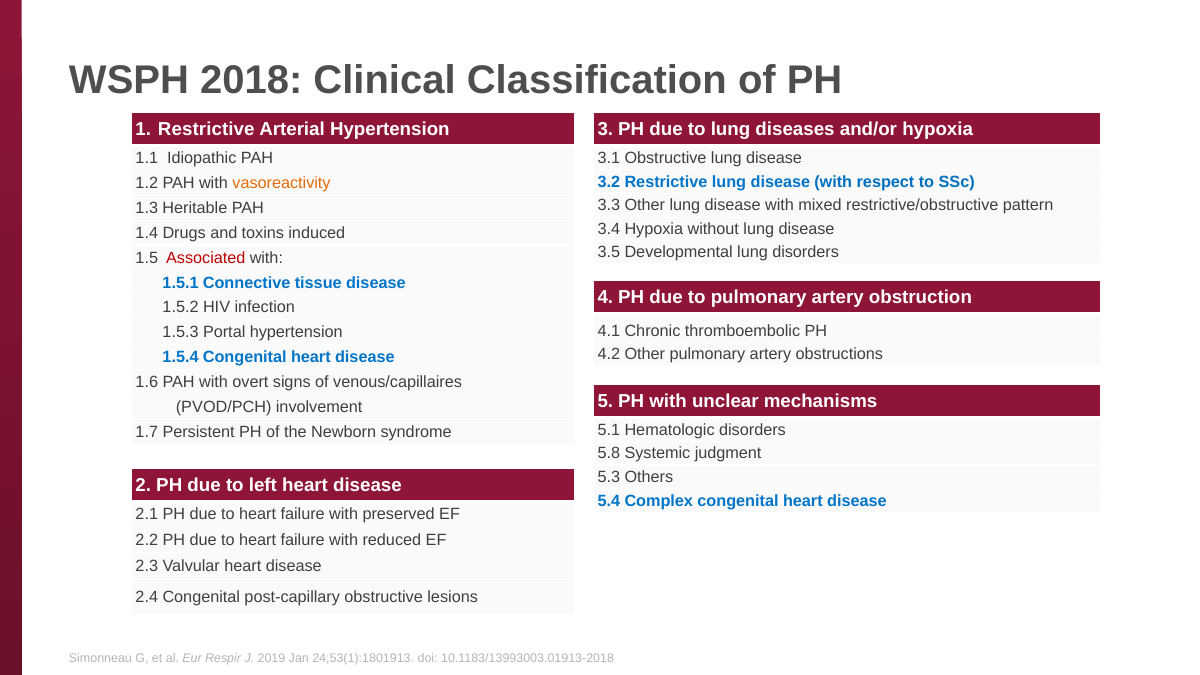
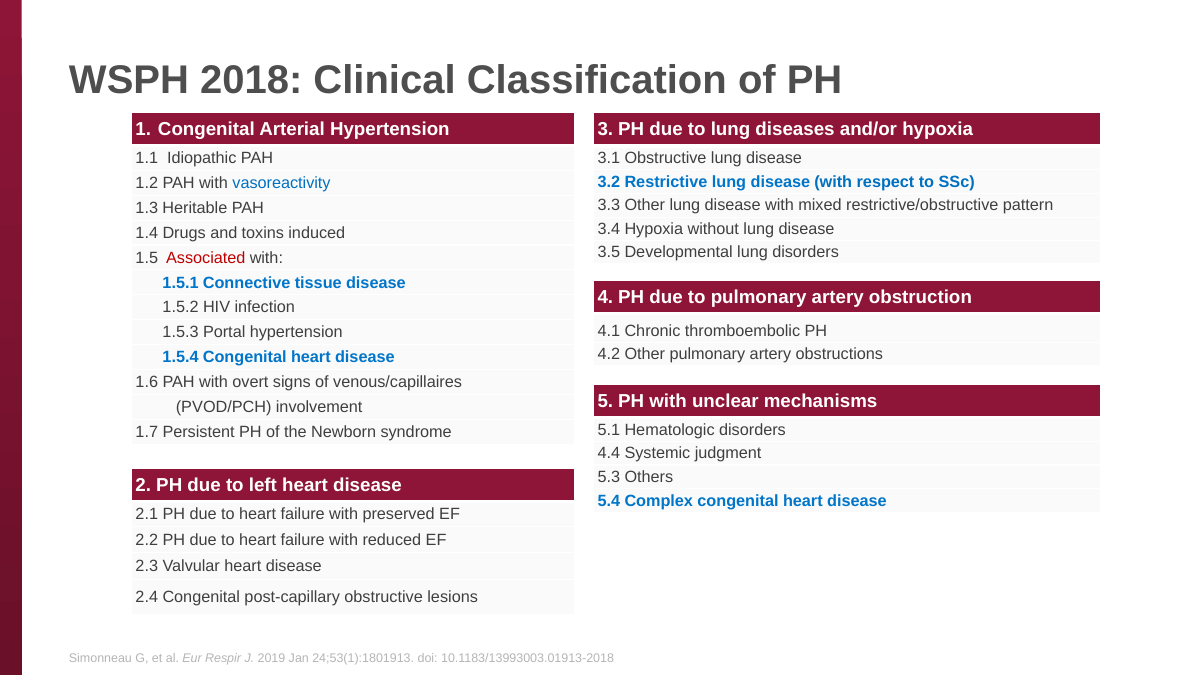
Restrictive: Restrictive -> Congenital (206, 129)
vasoreactivity colour: orange -> blue (282, 183)
5.8: 5.8 -> 4.4 (609, 453)
